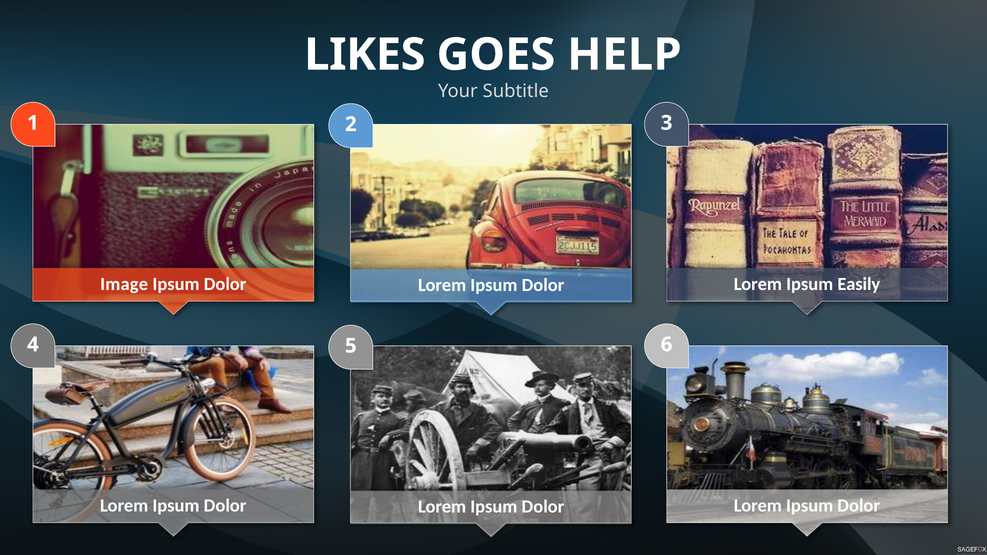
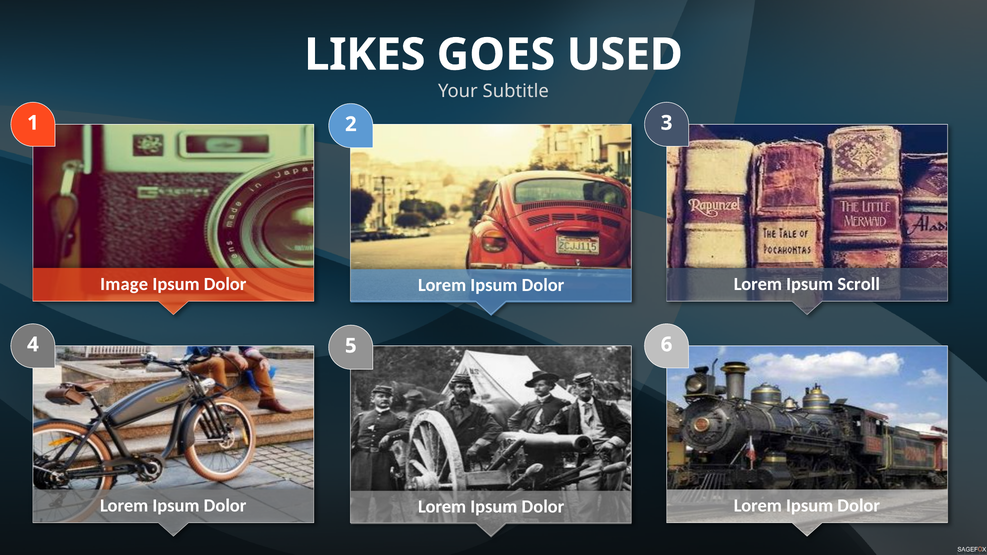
HELP: HELP -> USED (625, 55)
Easily: Easily -> Scroll (859, 284)
